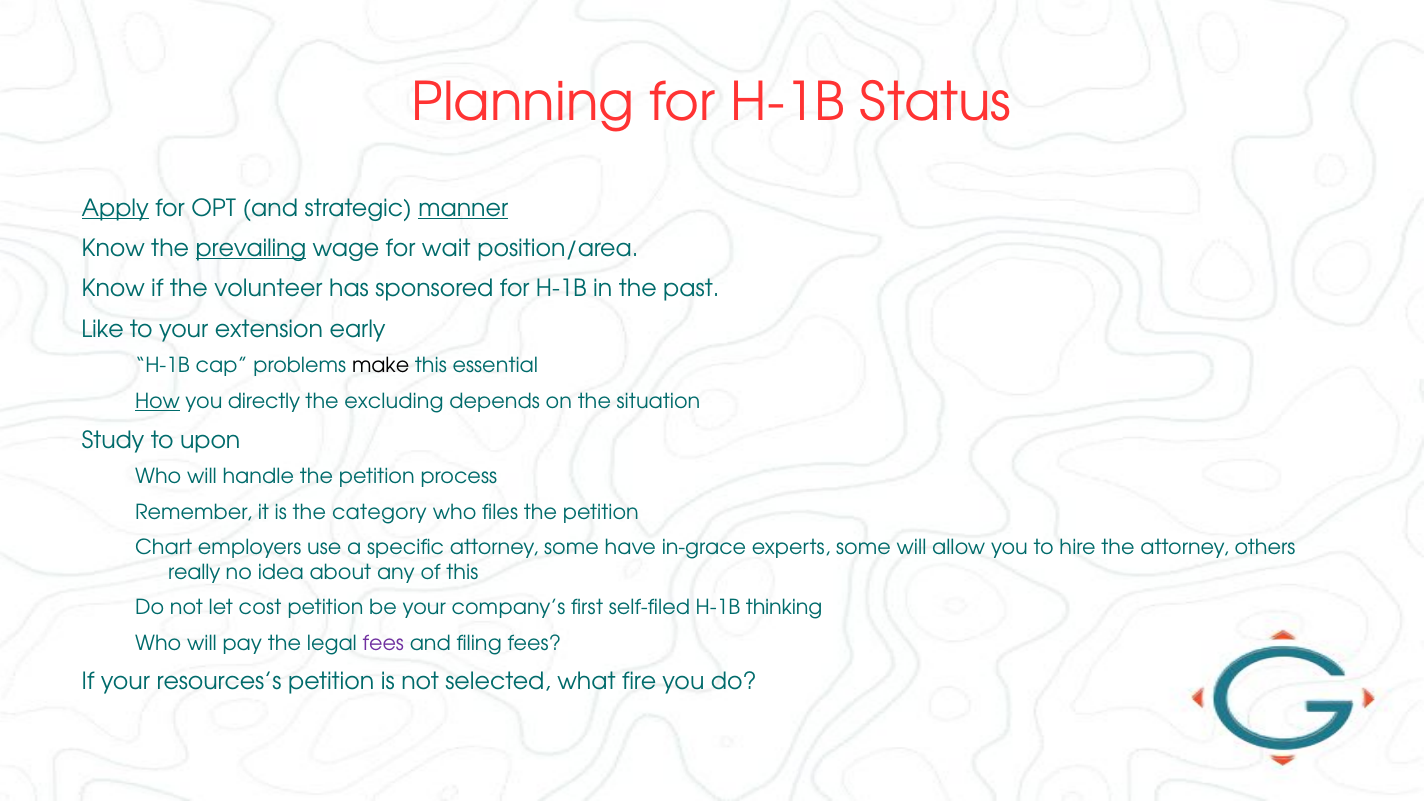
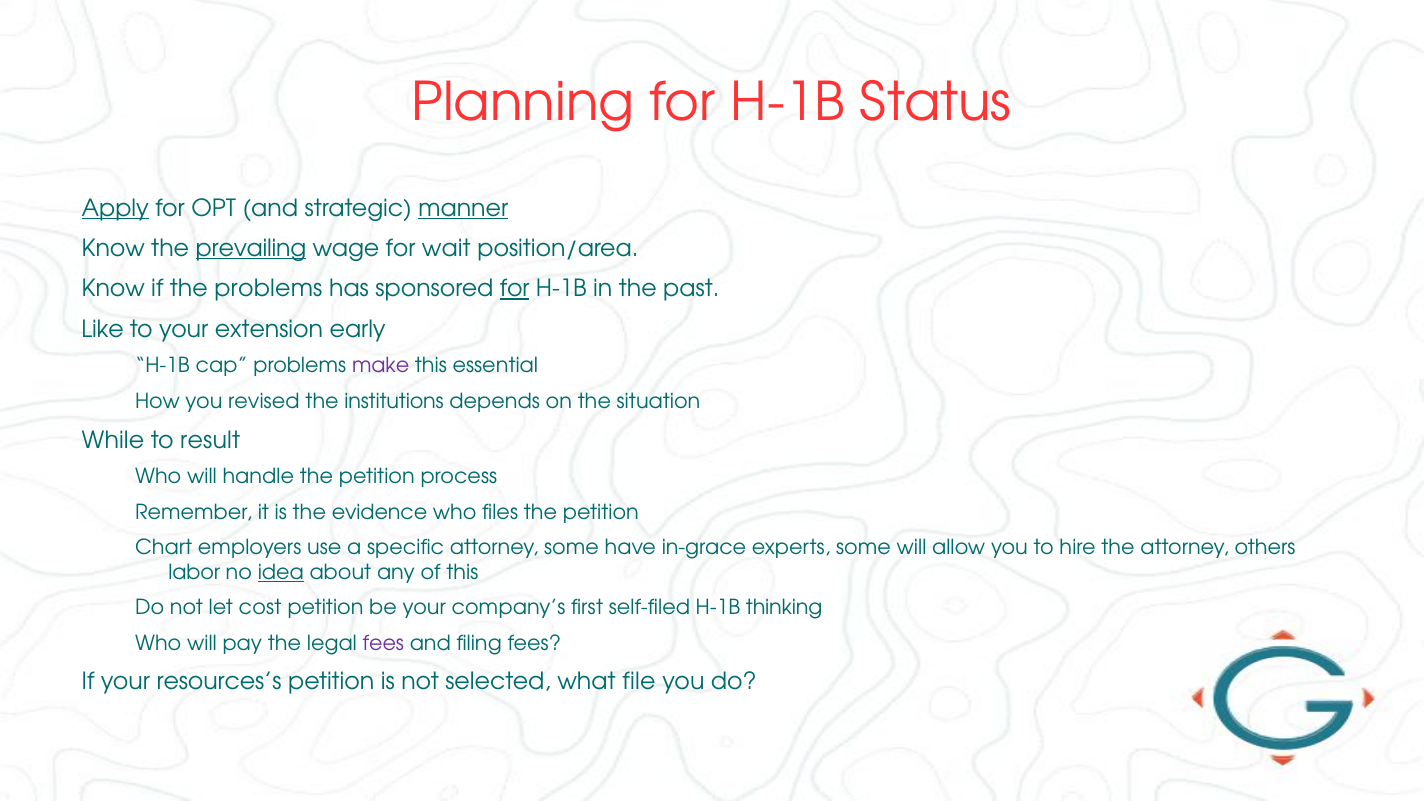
the volunteer: volunteer -> problems (268, 289)
for underline: none -> present (515, 289)
make colour: black -> purple (381, 366)
How underline: present -> none (157, 401)
directly: directly -> revised (264, 401)
excluding: excluding -> institutions (394, 401)
Study: Study -> While (113, 440)
upon: upon -> result (210, 440)
category: category -> evidence (380, 512)
really: really -> labor (194, 573)
idea underline: none -> present (281, 573)
fire: fire -> file (639, 682)
